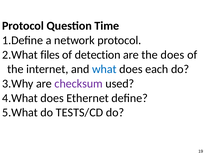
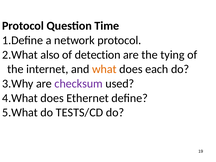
files: files -> also (50, 55)
the does: does -> tying (173, 55)
what colour: blue -> orange (104, 69)
